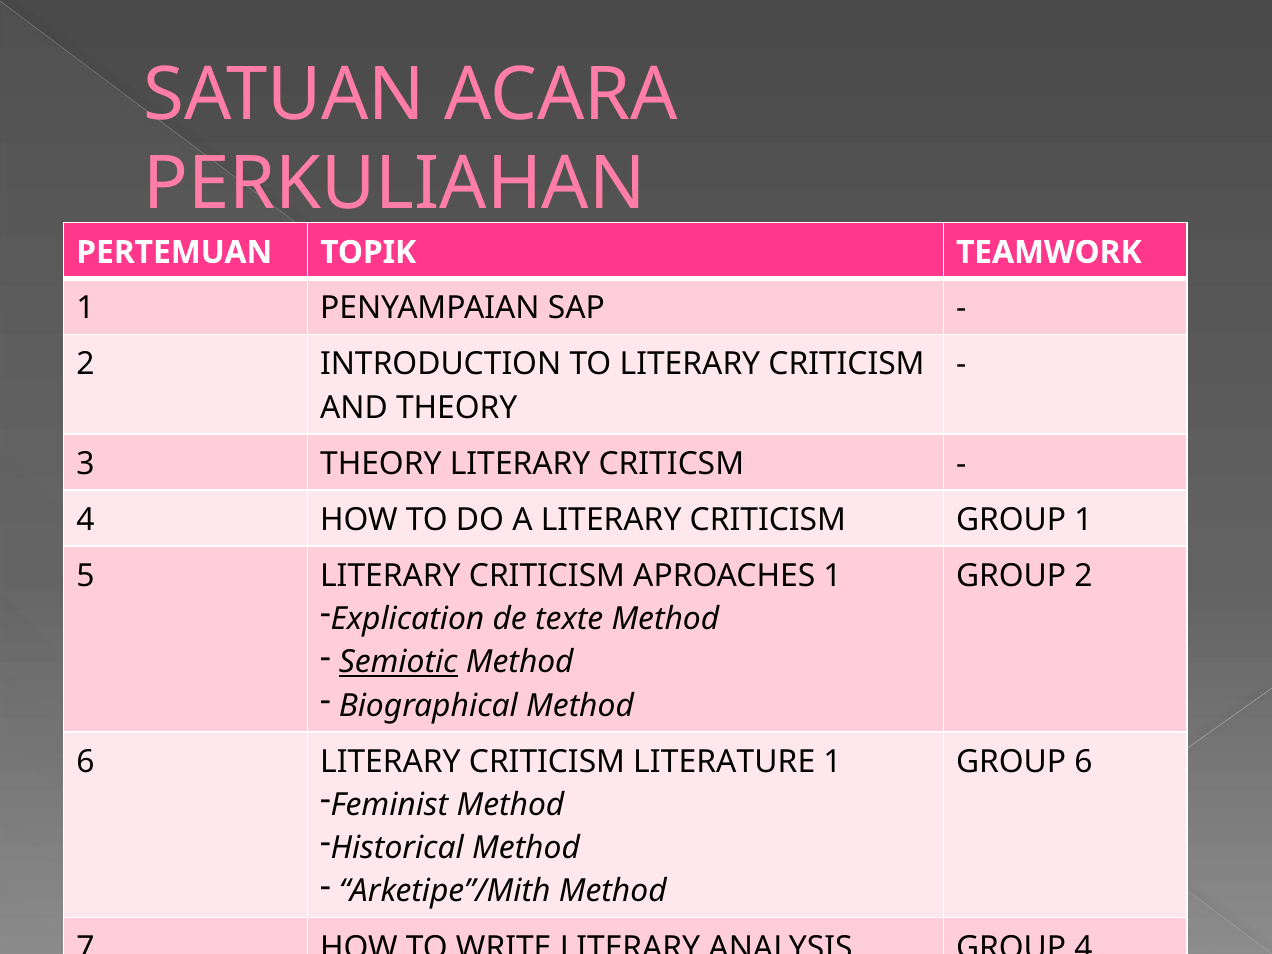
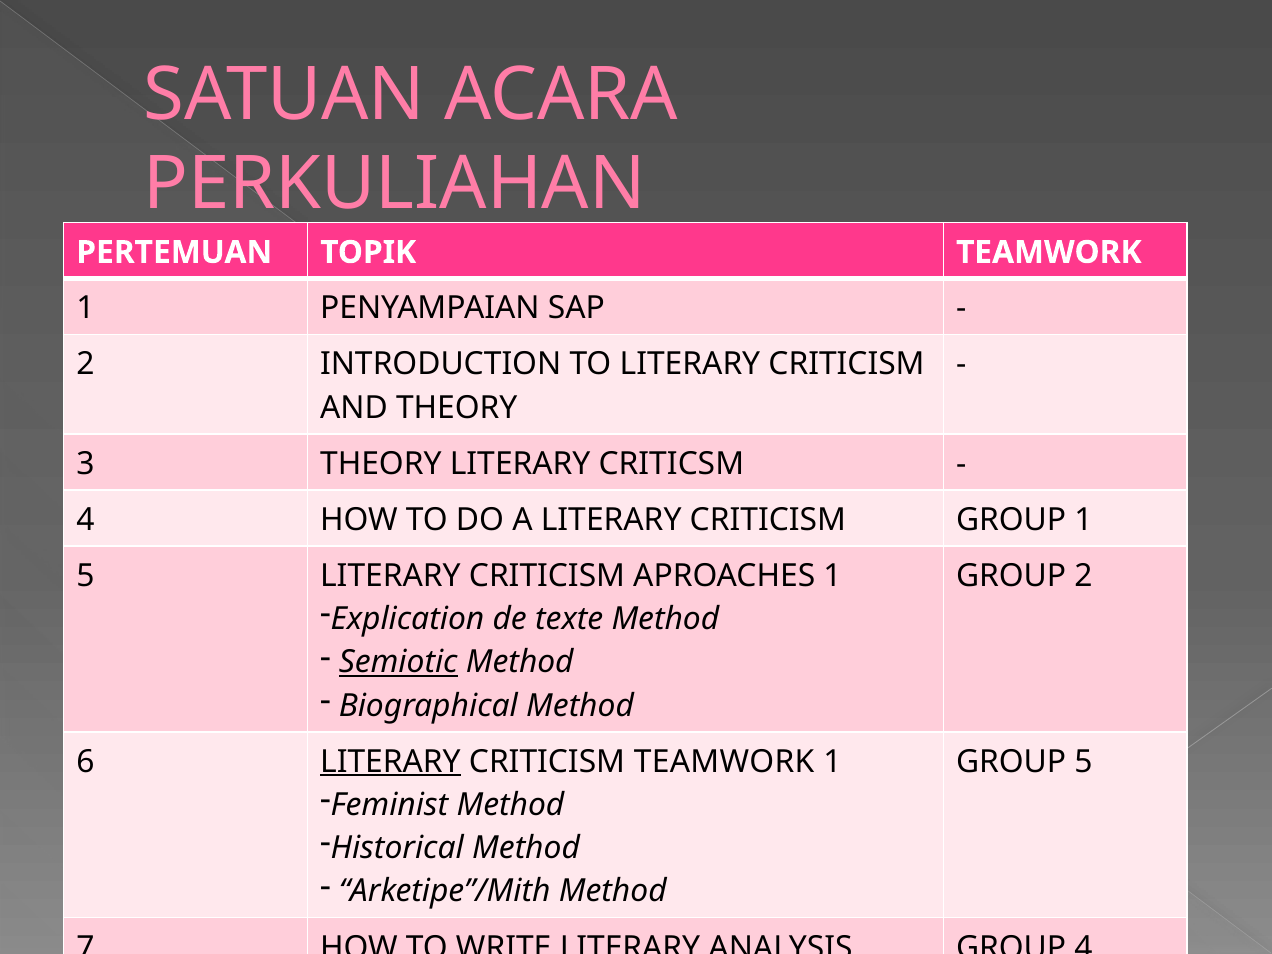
LITERARY underline: none -> present (390, 762)
CRITICISM LITERATURE: LITERATURE -> TEAMWORK (724, 762)
GROUP 6: 6 -> 5 (1084, 762)
